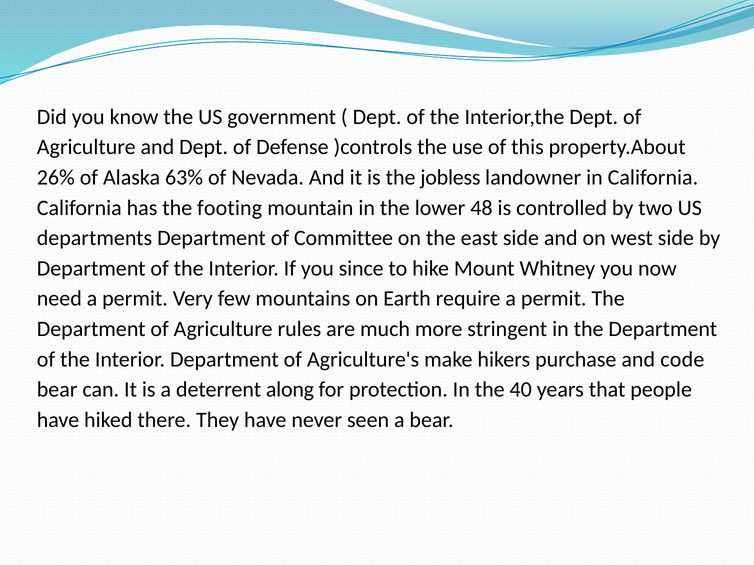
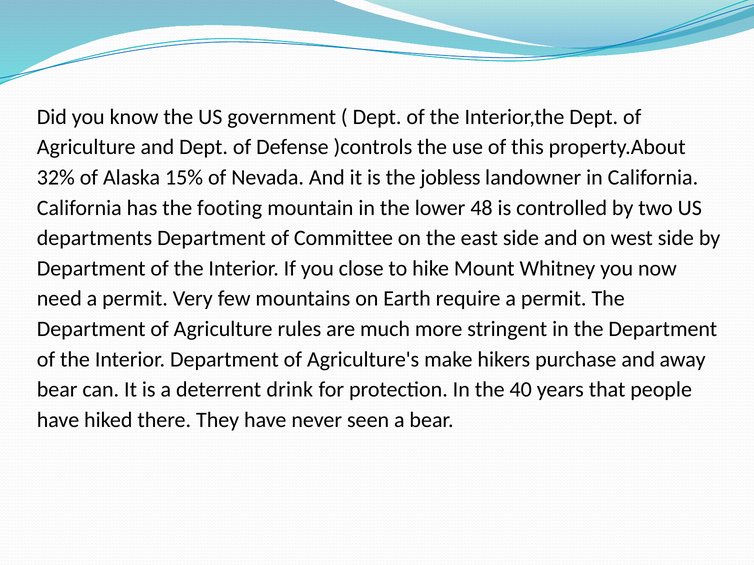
26%: 26% -> 32% (56, 178)
63%: 63% -> 15% (184, 178)
since: since -> close (361, 269)
code: code -> away (683, 360)
along: along -> drink (290, 390)
